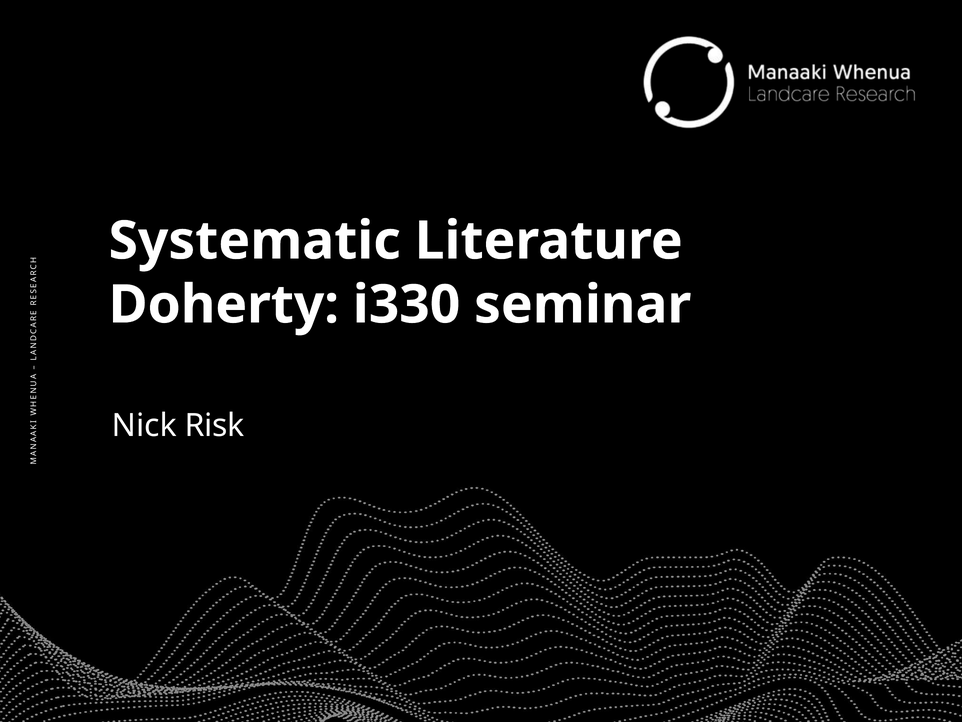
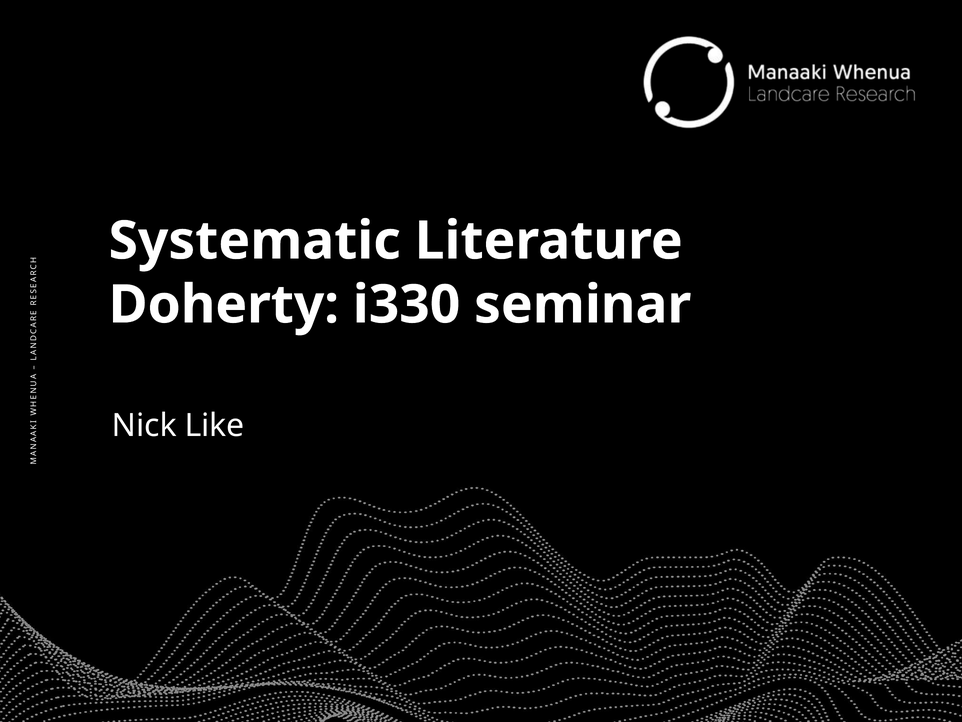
Risk: Risk -> Like (215, 425)
